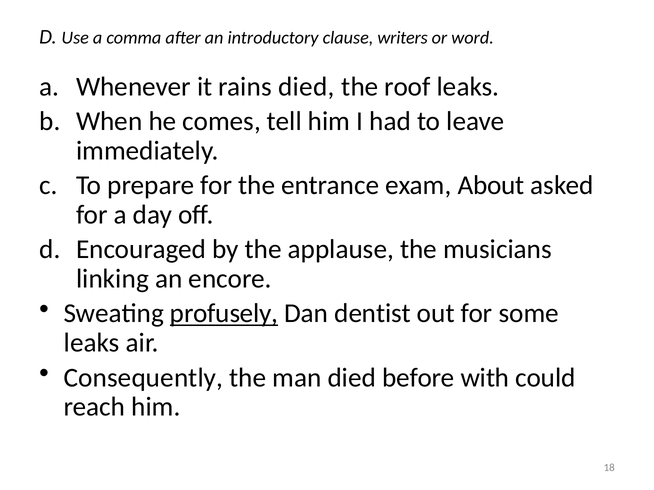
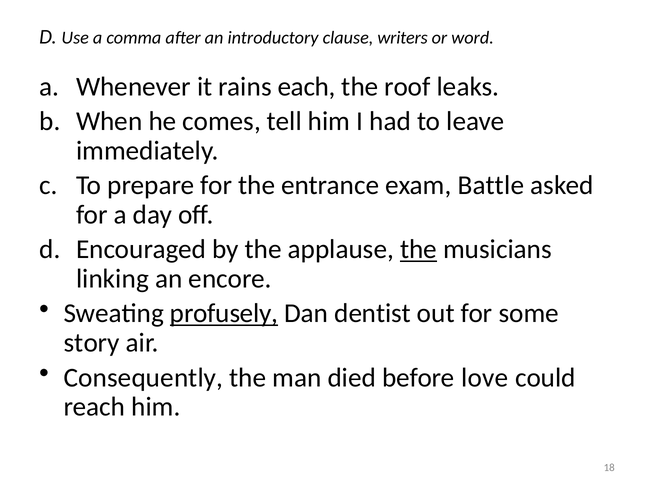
rains died: died -> each (307, 87)
About: About -> Battle (491, 186)
the underline: none -> present (419, 250)
leaks: leaks -> story (92, 343)
with: with -> love (485, 378)
